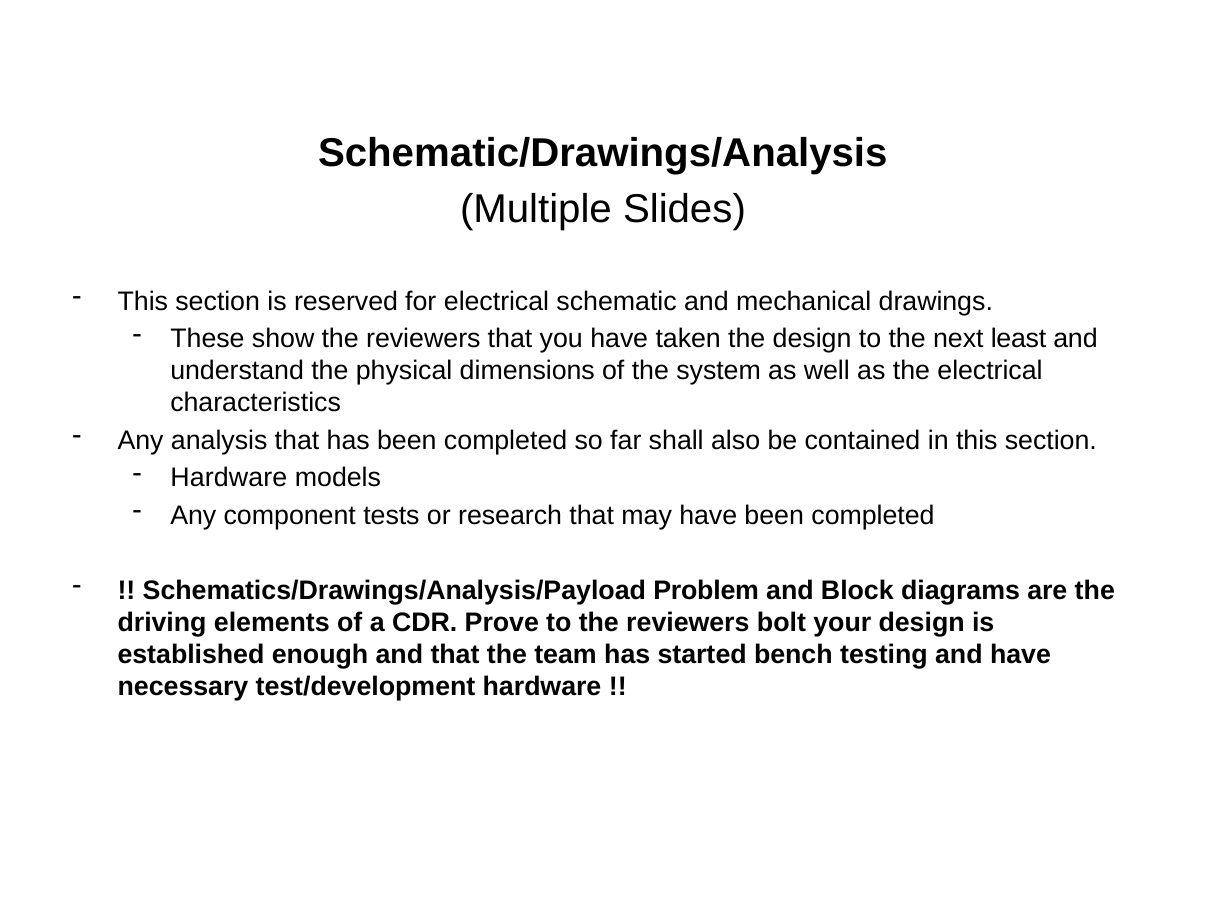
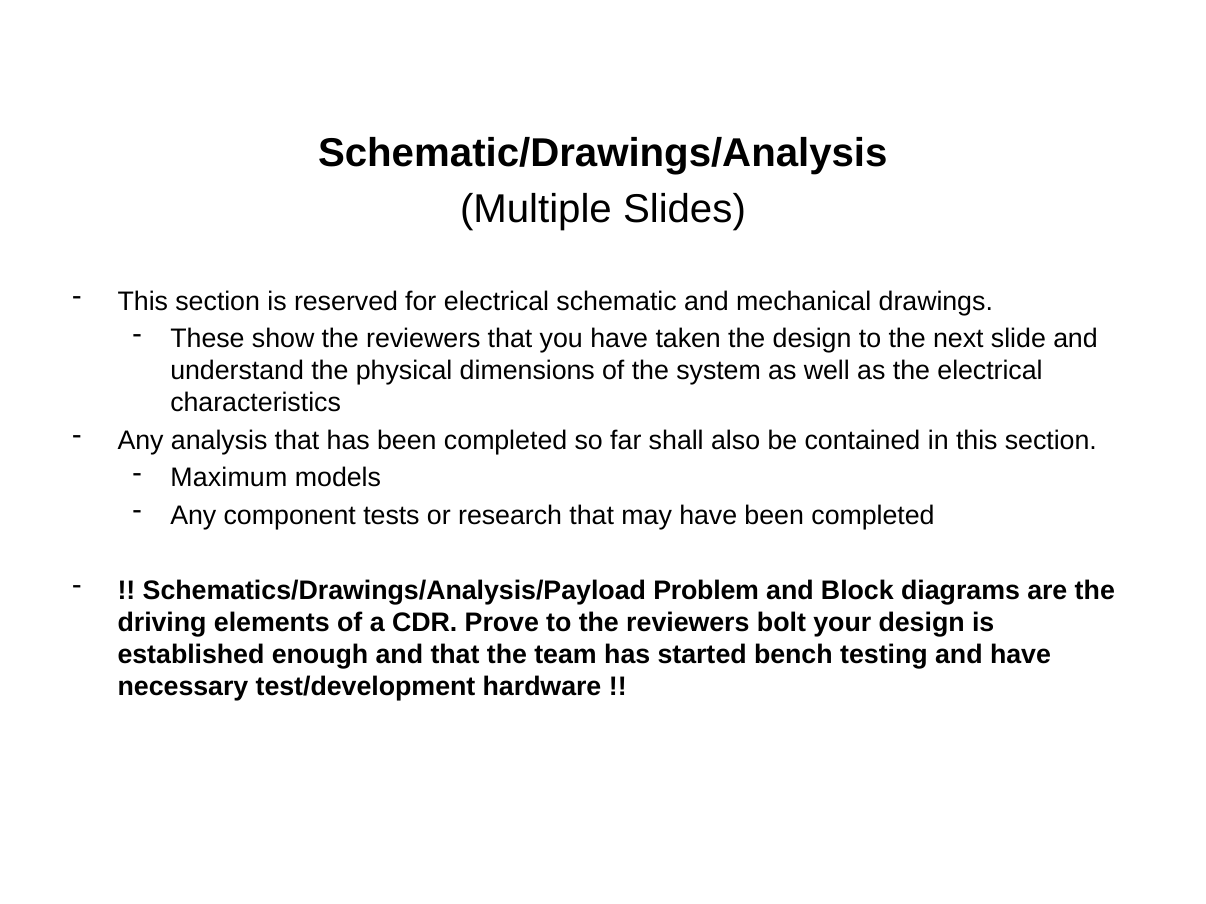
least: least -> slide (1018, 339)
Hardware: Hardware -> Maximum (229, 478)
